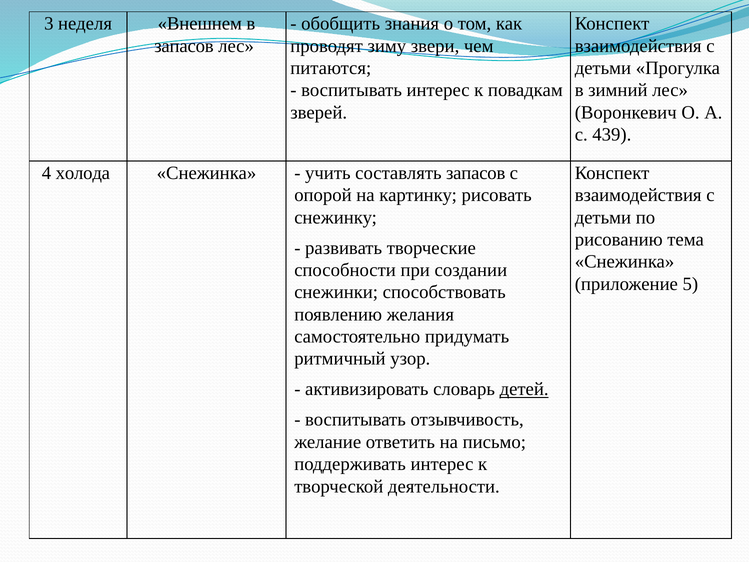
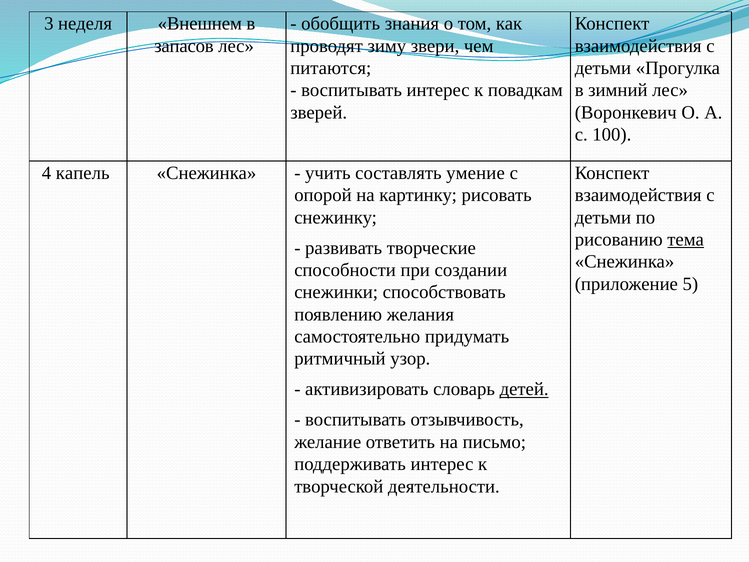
439: 439 -> 100 (612, 135)
холода: холода -> капель (83, 173)
составлять запасов: запасов -> умение (476, 173)
тема underline: none -> present (686, 239)
